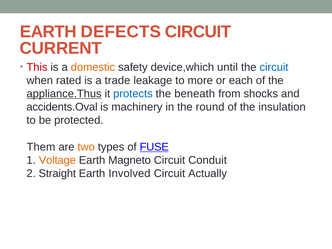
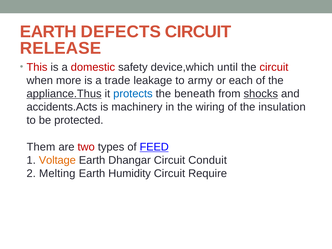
CURRENT: CURRENT -> RELEASE (61, 48)
domestic colour: orange -> red (93, 67)
circuit colour: blue -> red (274, 67)
rated: rated -> more (69, 80)
more: more -> army (200, 80)
shocks underline: none -> present (261, 94)
accidents.Oval: accidents.Oval -> accidents.Acts (62, 107)
round: round -> wiring (210, 107)
two colour: orange -> red (86, 147)
FUSE: FUSE -> FEED (154, 147)
Magneto: Magneto -> Dhangar (130, 160)
Straight: Straight -> Melting (57, 173)
Involved: Involved -> Humidity (130, 173)
Actually: Actually -> Require (208, 173)
